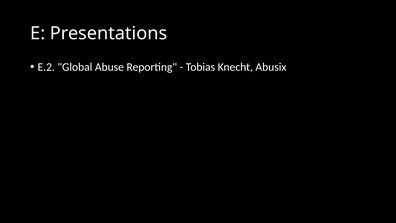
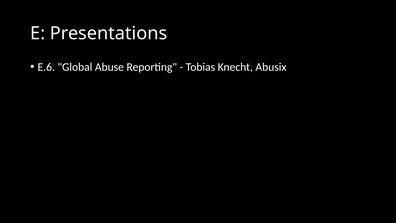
E.2: E.2 -> E.6 (46, 67)
